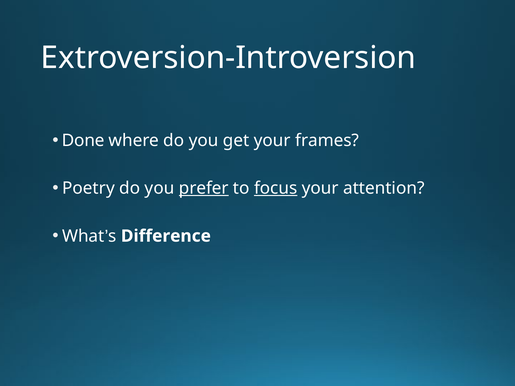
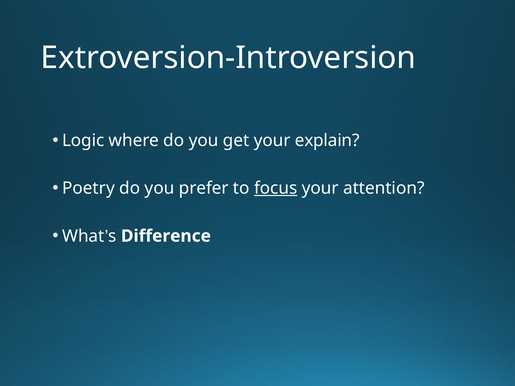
Done: Done -> Logic (83, 141)
frames: frames -> explain (327, 141)
prefer underline: present -> none (204, 188)
